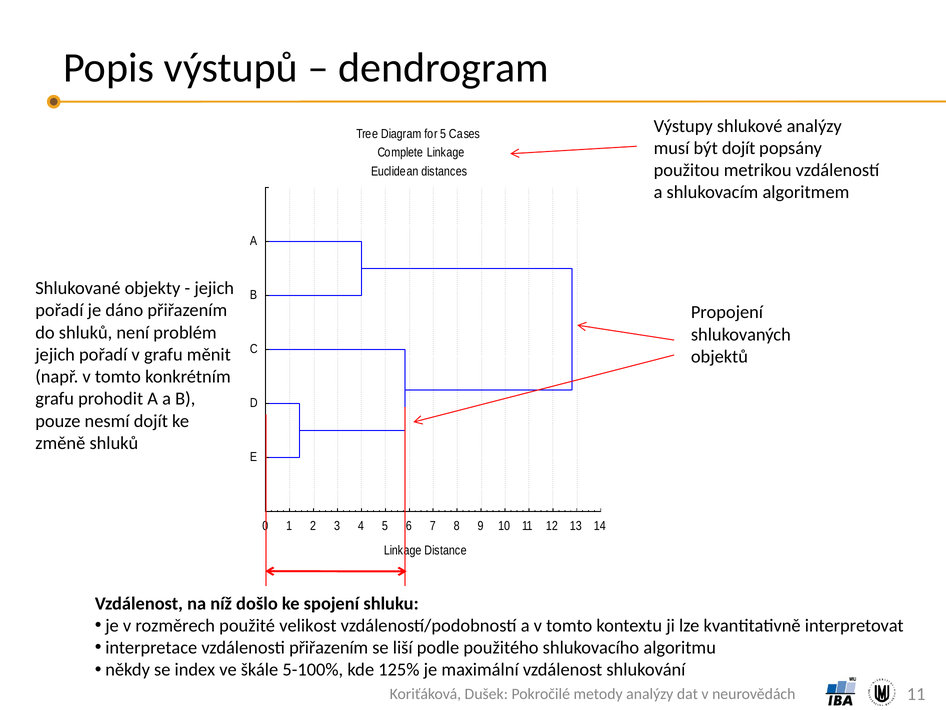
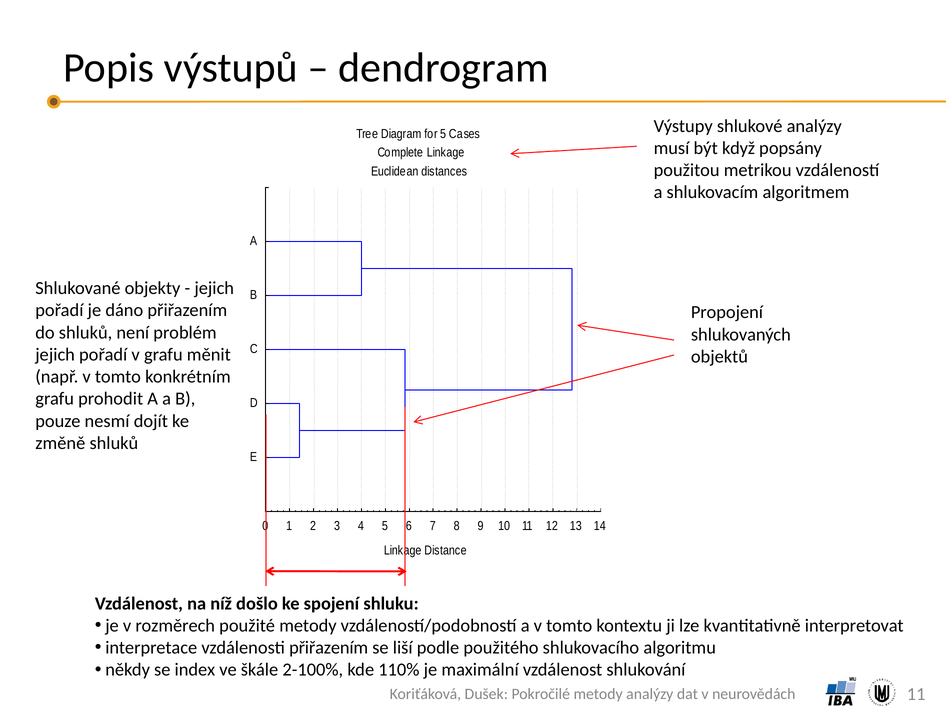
být dojít: dojít -> když (739, 148)
použité velikost: velikost -> metody (308, 625)
5-100%: 5-100% -> 2-100% (313, 669)
125%: 125% -> 110% (399, 669)
